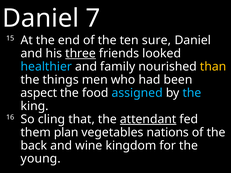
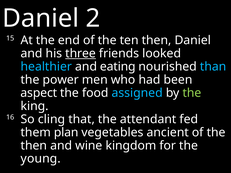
7: 7 -> 2 (93, 18)
ten sure: sure -> then (157, 40)
family: family -> eating (118, 67)
than colour: yellow -> light blue (213, 67)
things: things -> power (61, 80)
the colour: light blue -> light green (192, 93)
attendant underline: present -> none (148, 119)
nations: nations -> ancient (168, 133)
back: back -> then (34, 146)
